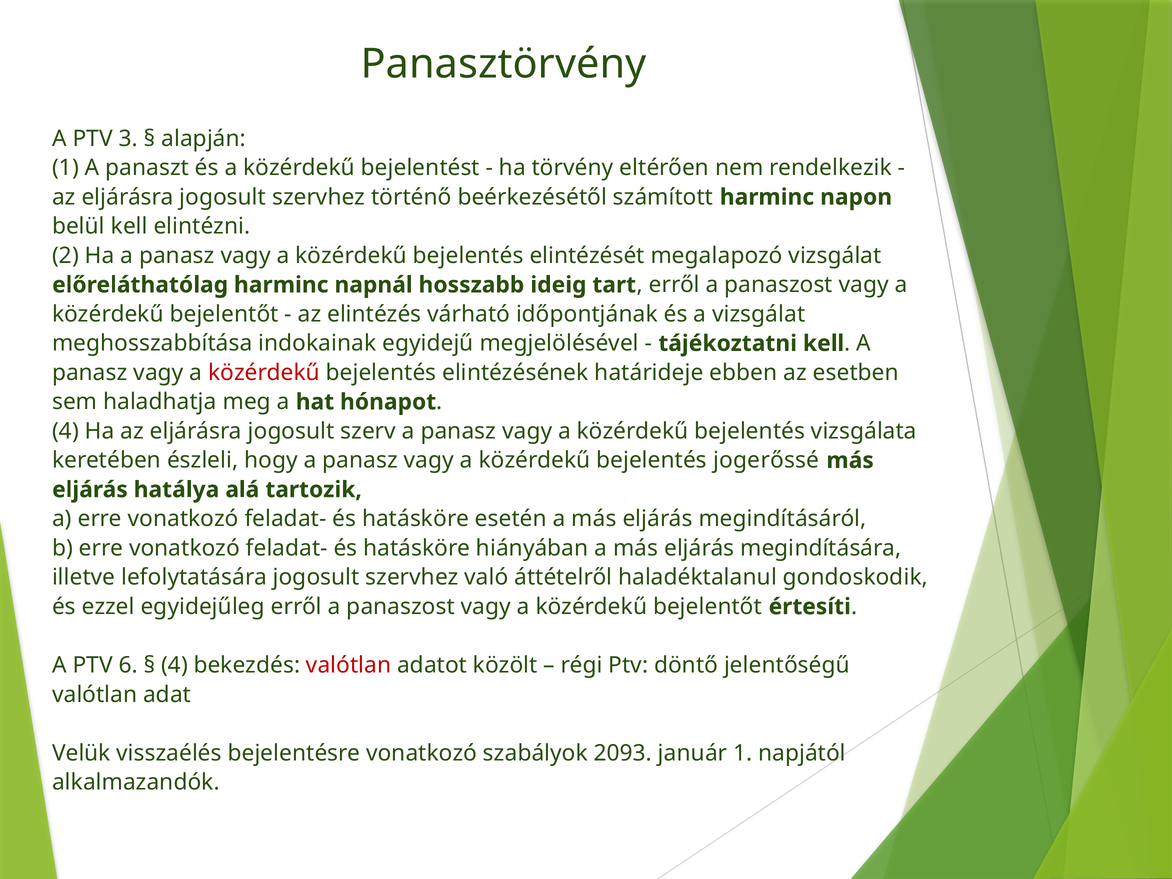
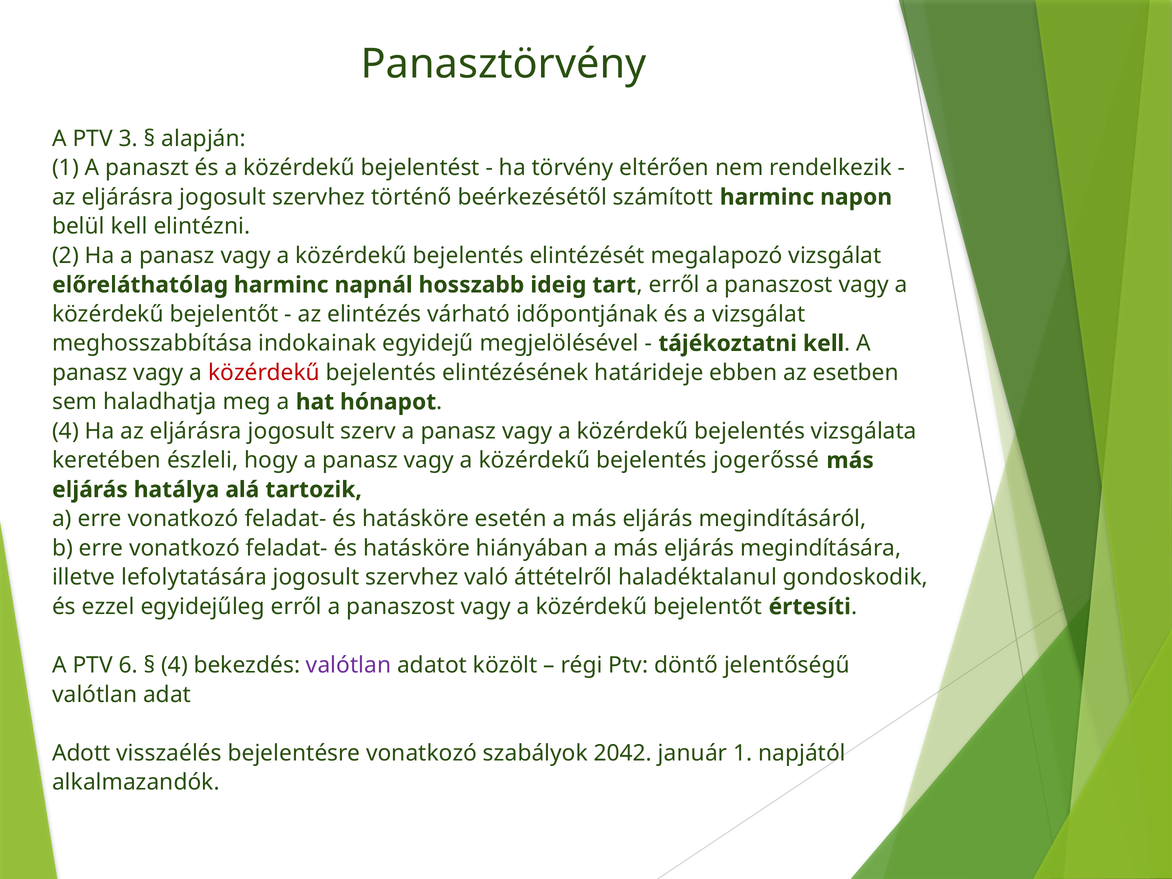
valótlan colour: red -> purple (349, 665)
Velük: Velük -> Adott (81, 753)
2093: 2093 -> 2042 (623, 753)
